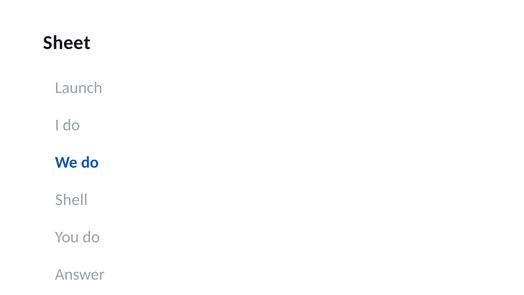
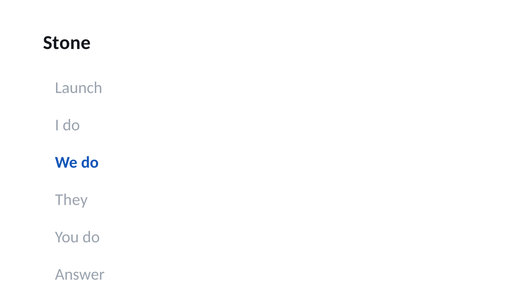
Sheet: Sheet -> Stone (67, 43)
Shell: Shell -> They (71, 200)
